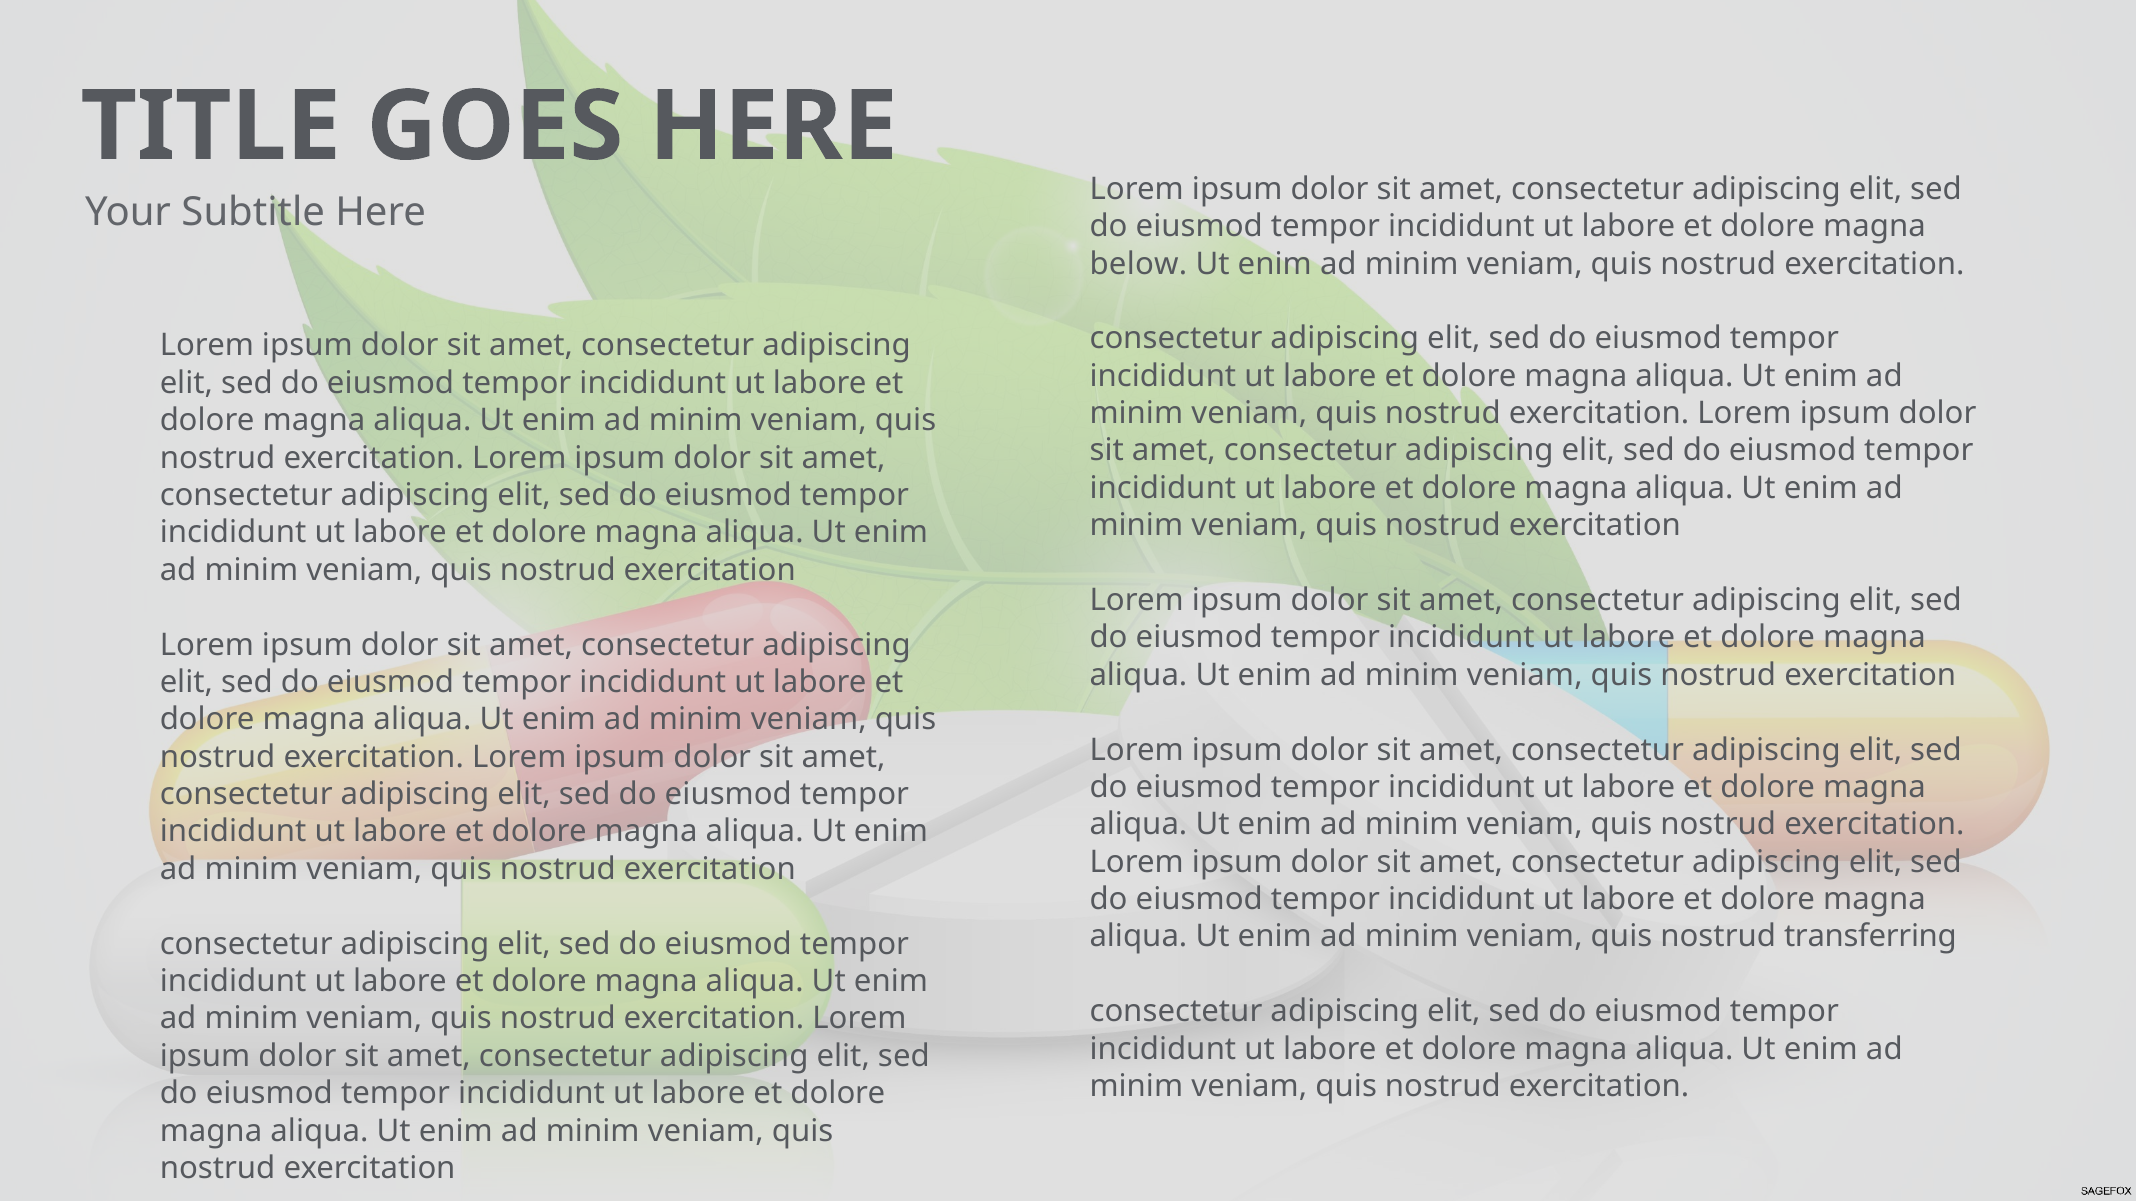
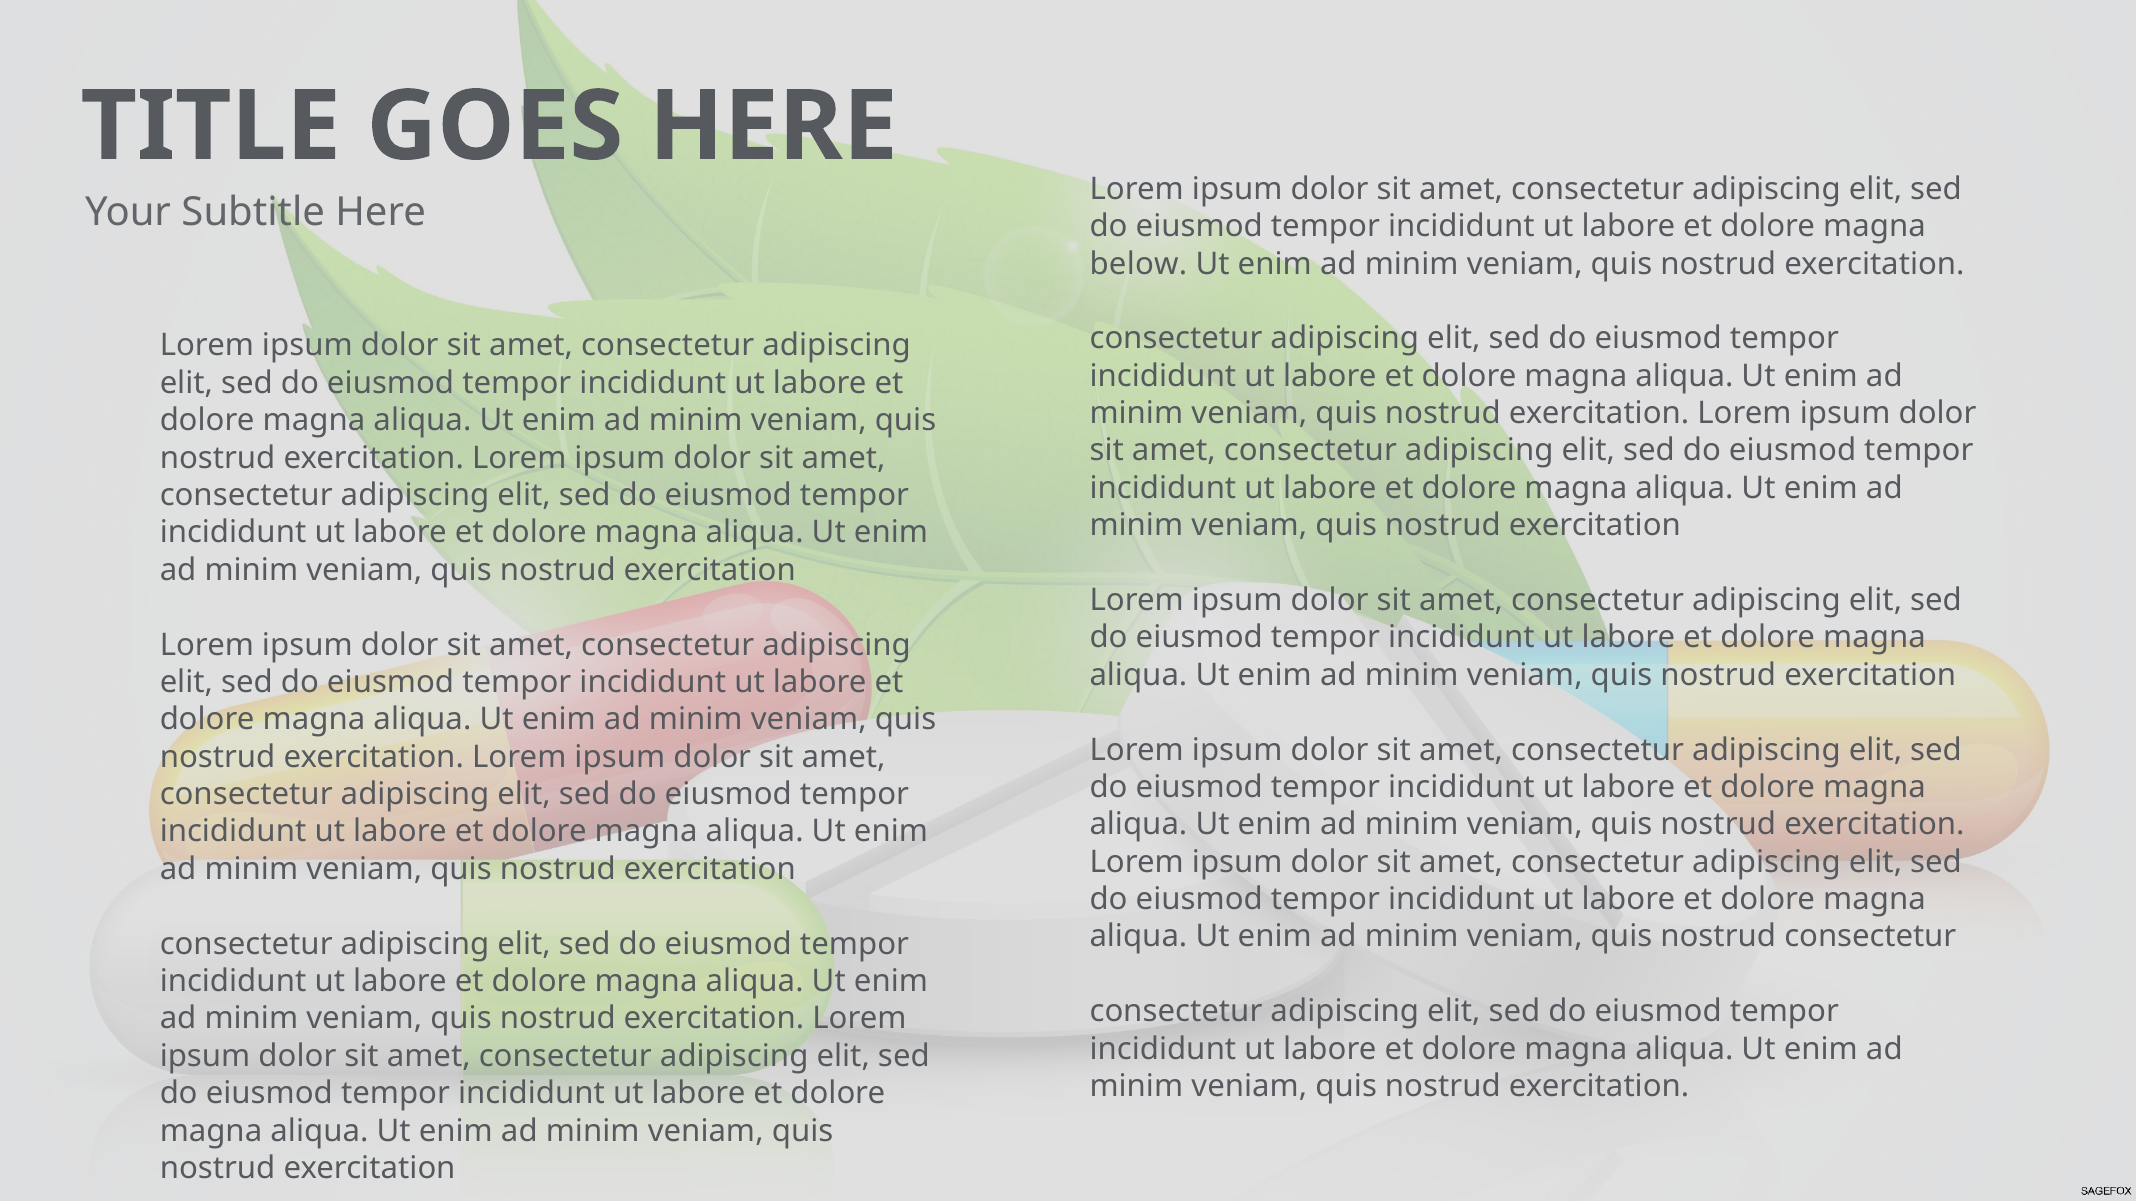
nostrud transferring: transferring -> consectetur (1870, 937)
